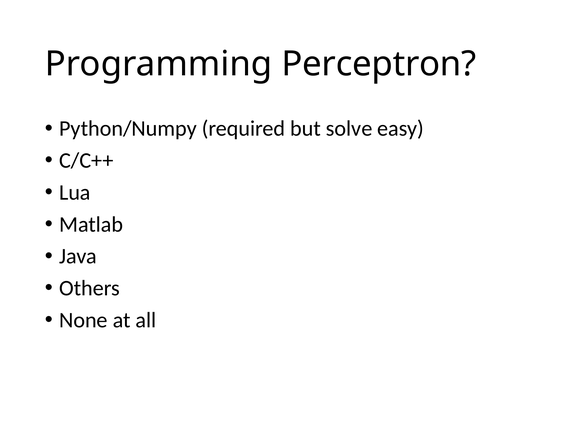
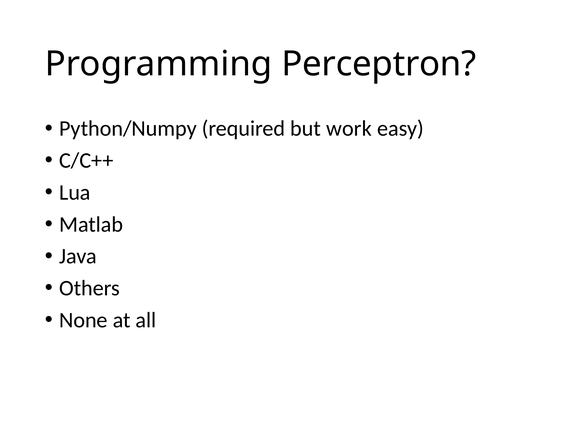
solve: solve -> work (349, 128)
